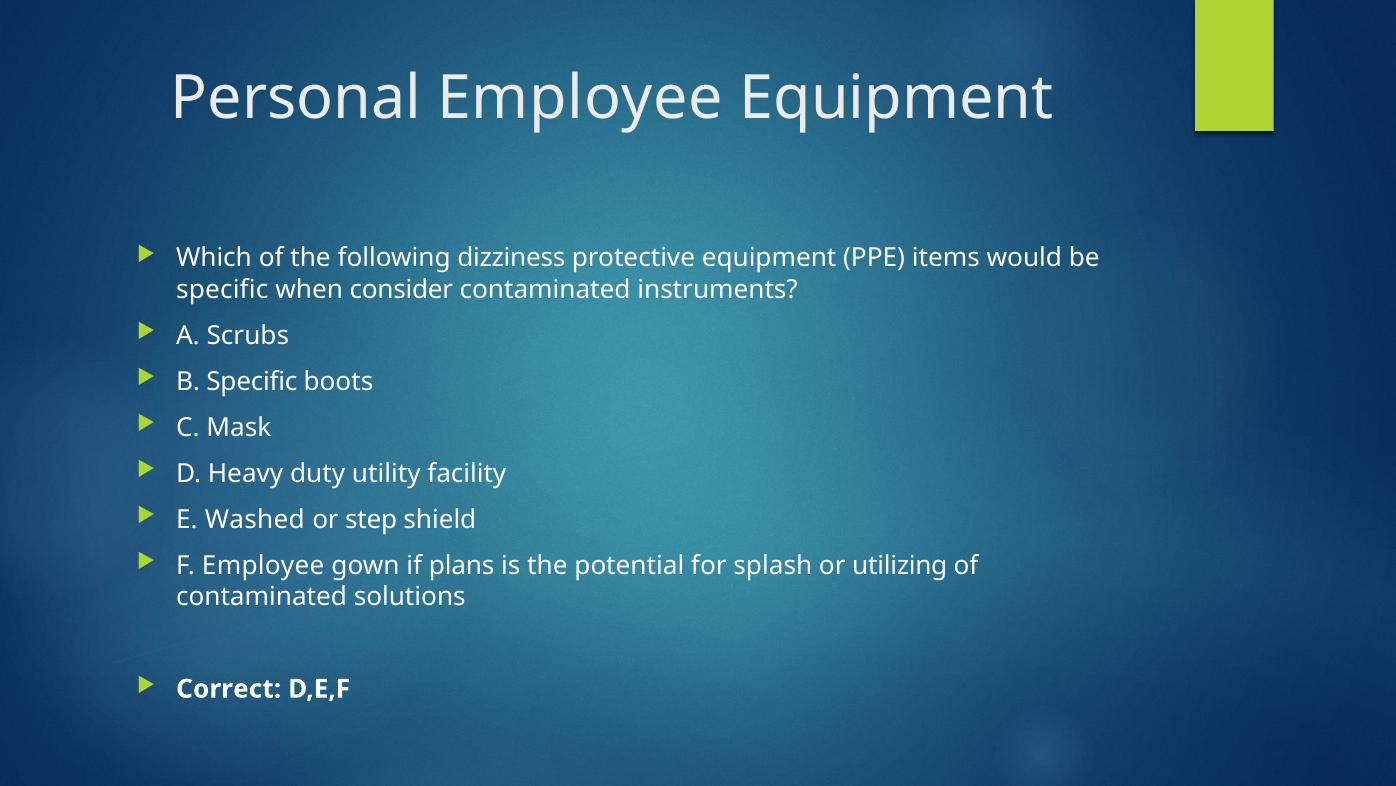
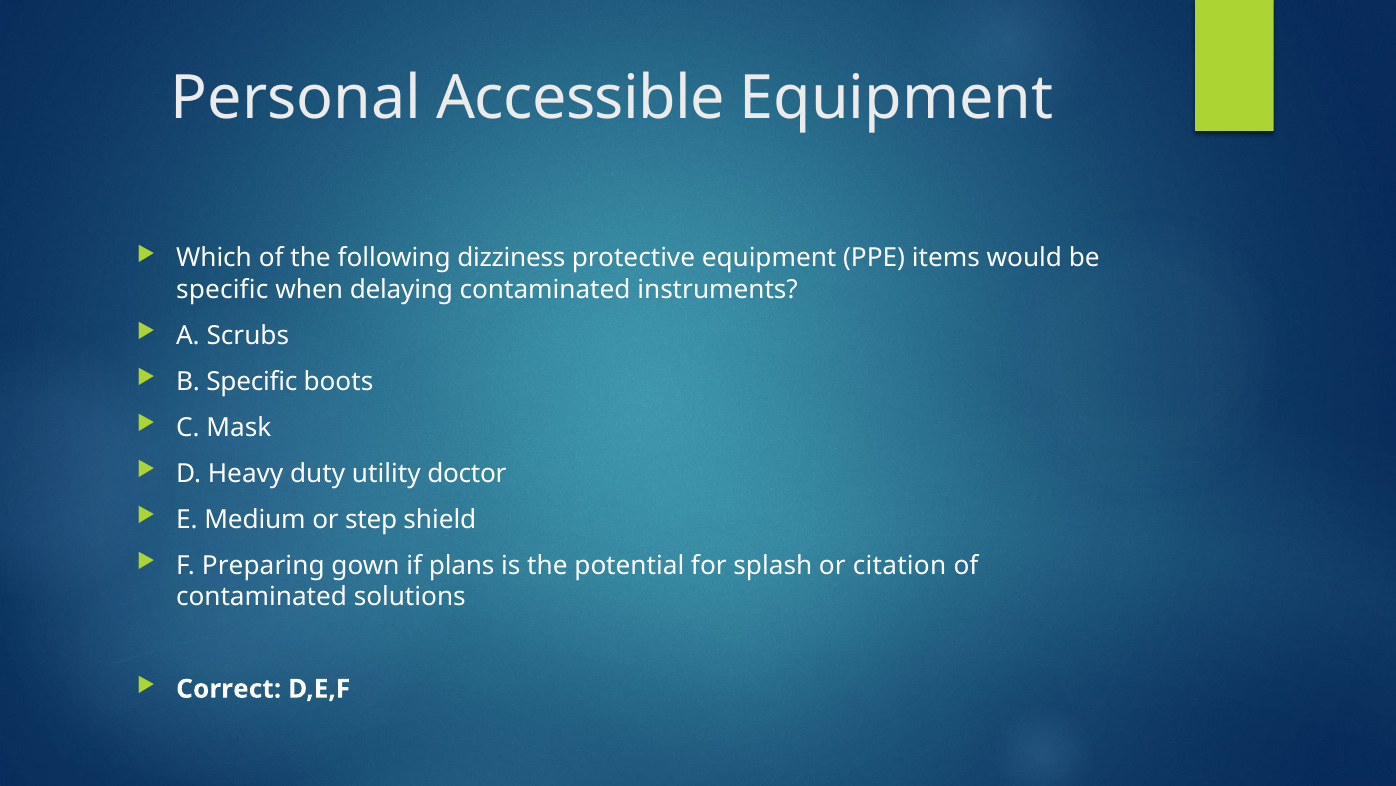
Personal Employee: Employee -> Accessible (581, 98)
consider: consider -> delaying (401, 289)
facility: facility -> doctor (467, 473)
Washed: Washed -> Medium (255, 519)
F Employee: Employee -> Preparing (263, 565)
utilizing: utilizing -> citation (900, 565)
